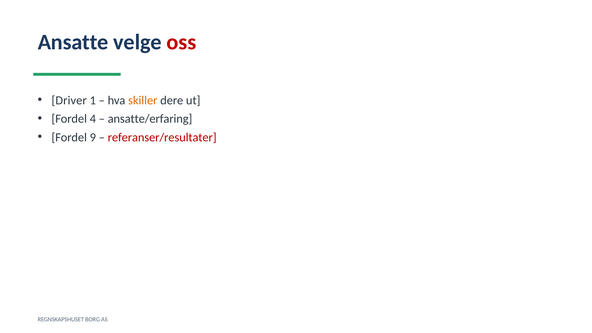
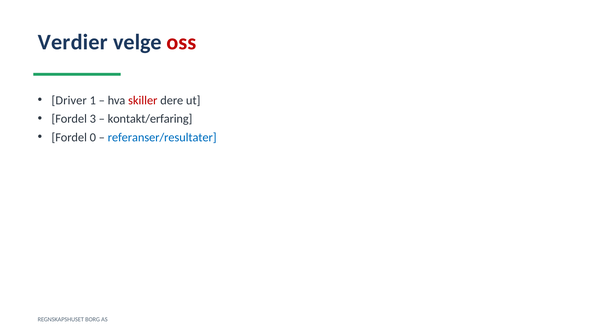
Ansatte: Ansatte -> Verdier (73, 42)
skiller colour: orange -> red (143, 100)
4: 4 -> 3 (93, 119)
ansatte/erfaring: ansatte/erfaring -> kontakt/erfaring (150, 119)
9: 9 -> 0 (93, 137)
referanser/resultater colour: red -> blue (162, 137)
